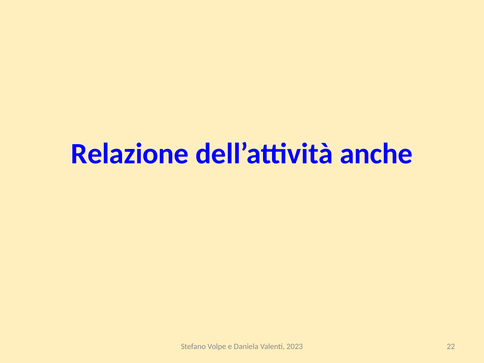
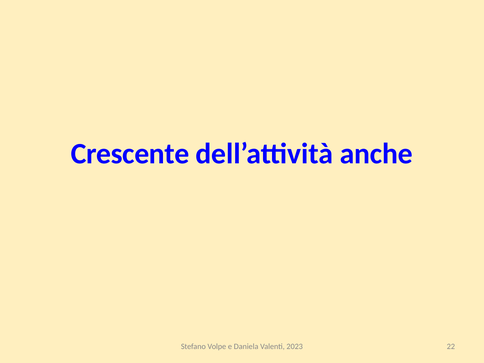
Relazione: Relazione -> Crescente (130, 154)
